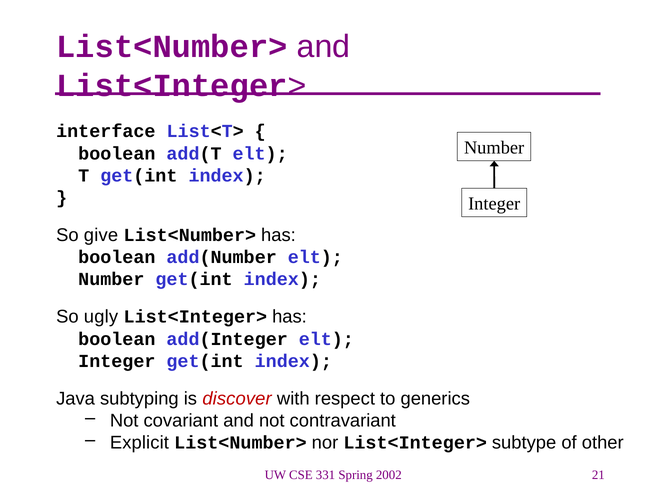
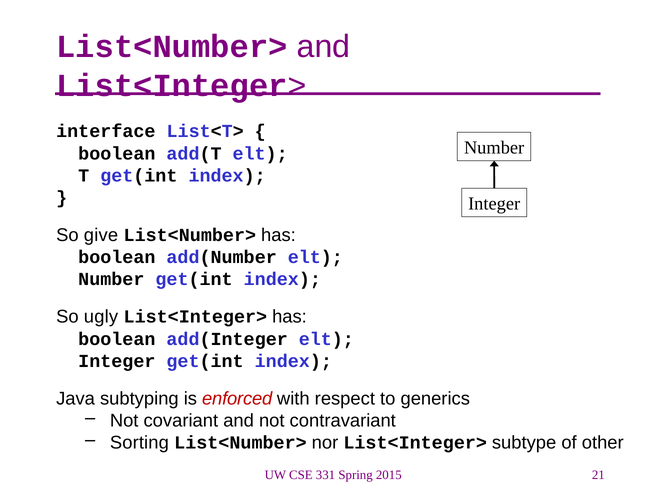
discover: discover -> enforced (237, 398)
Explicit: Explicit -> Sorting (139, 443)
2002: 2002 -> 2015 (389, 475)
